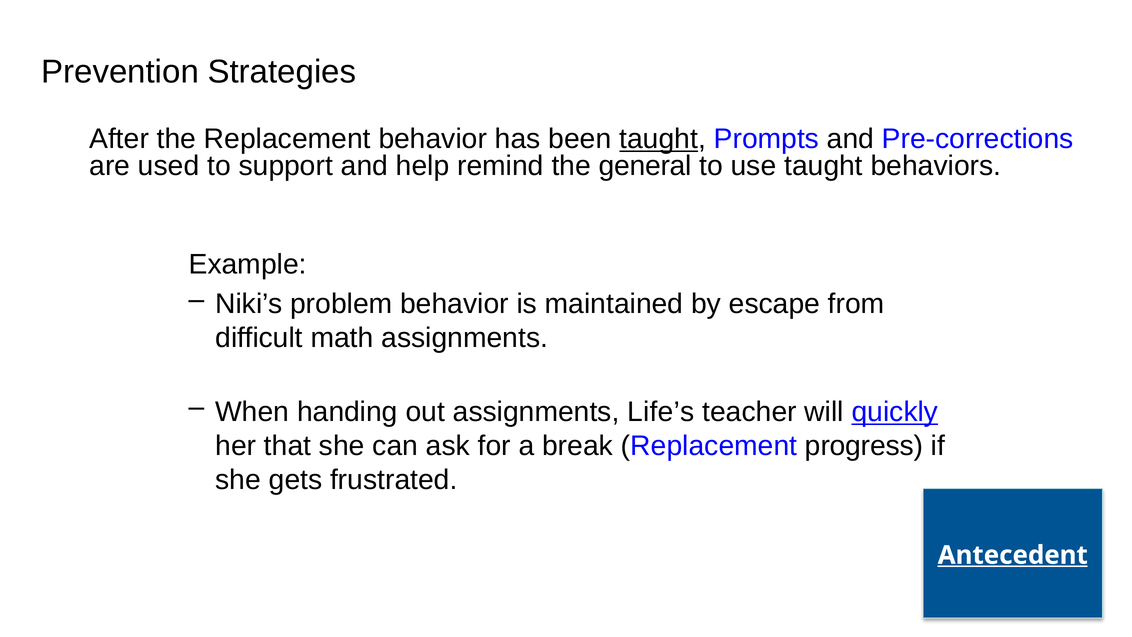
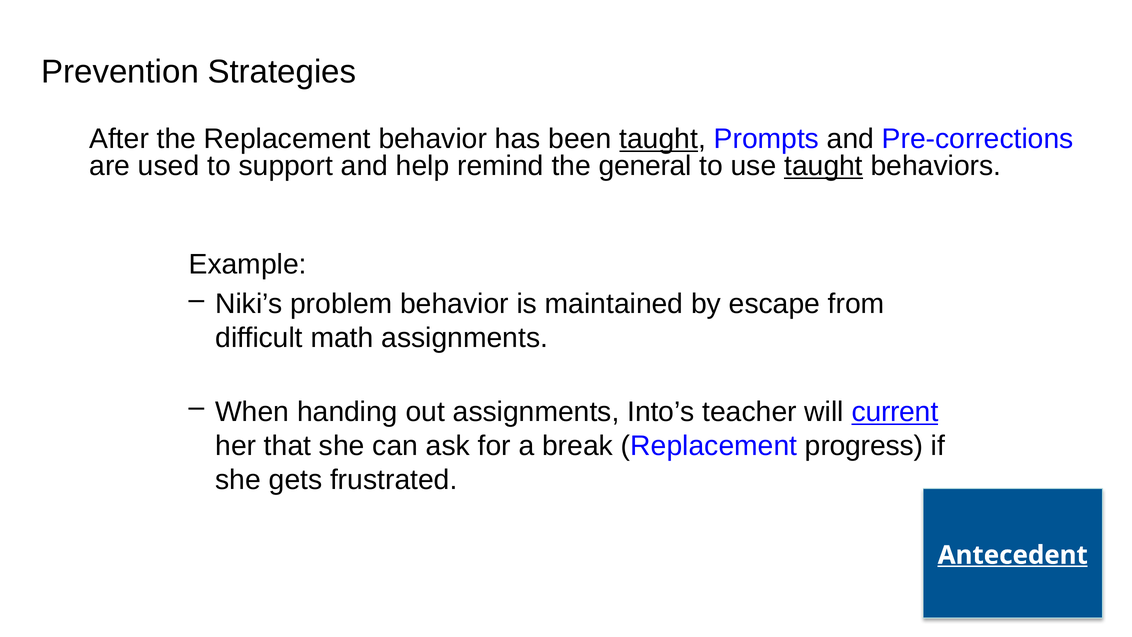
taught underline: none -> present (824, 166)
Life’s: Life’s -> Into’s (661, 412)
quickly: quickly -> current (895, 412)
